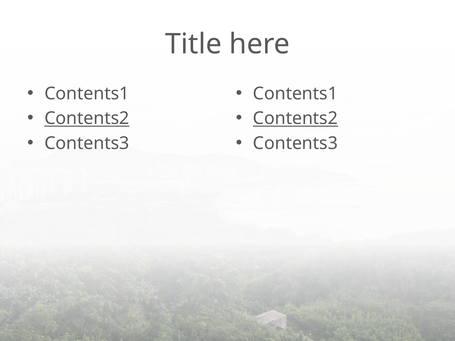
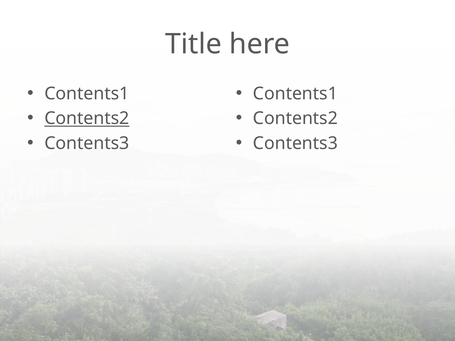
Contents2 underline: present -> none (295, 119)
